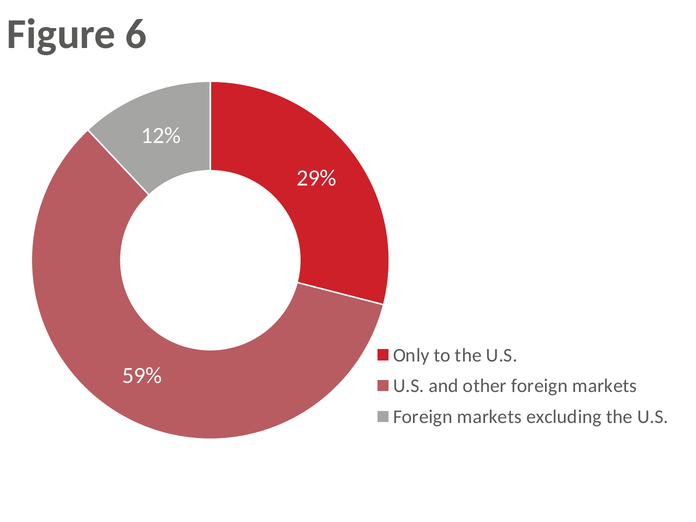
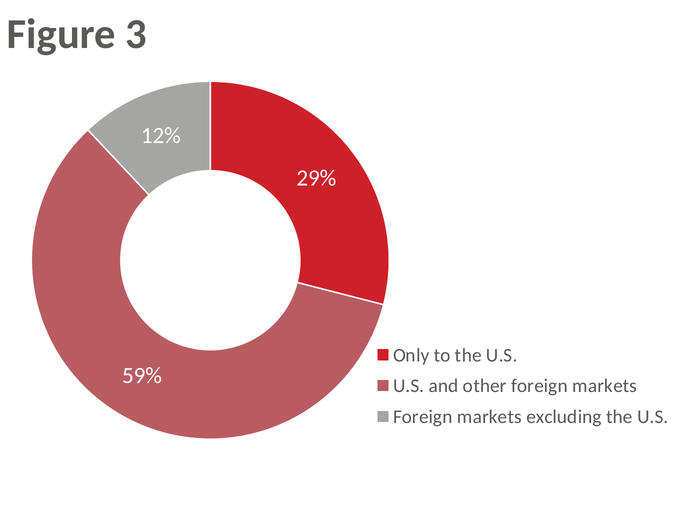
6: 6 -> 3 (136, 34)
